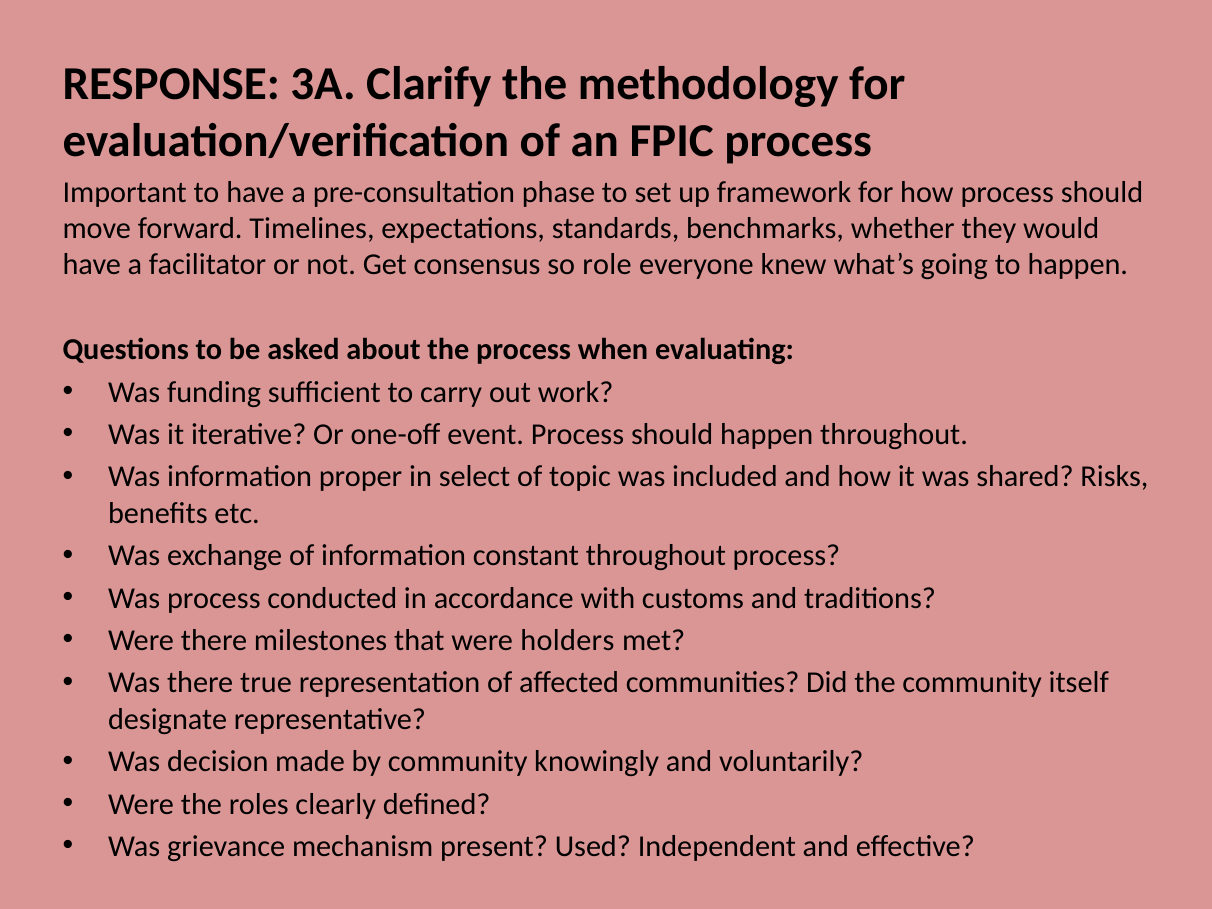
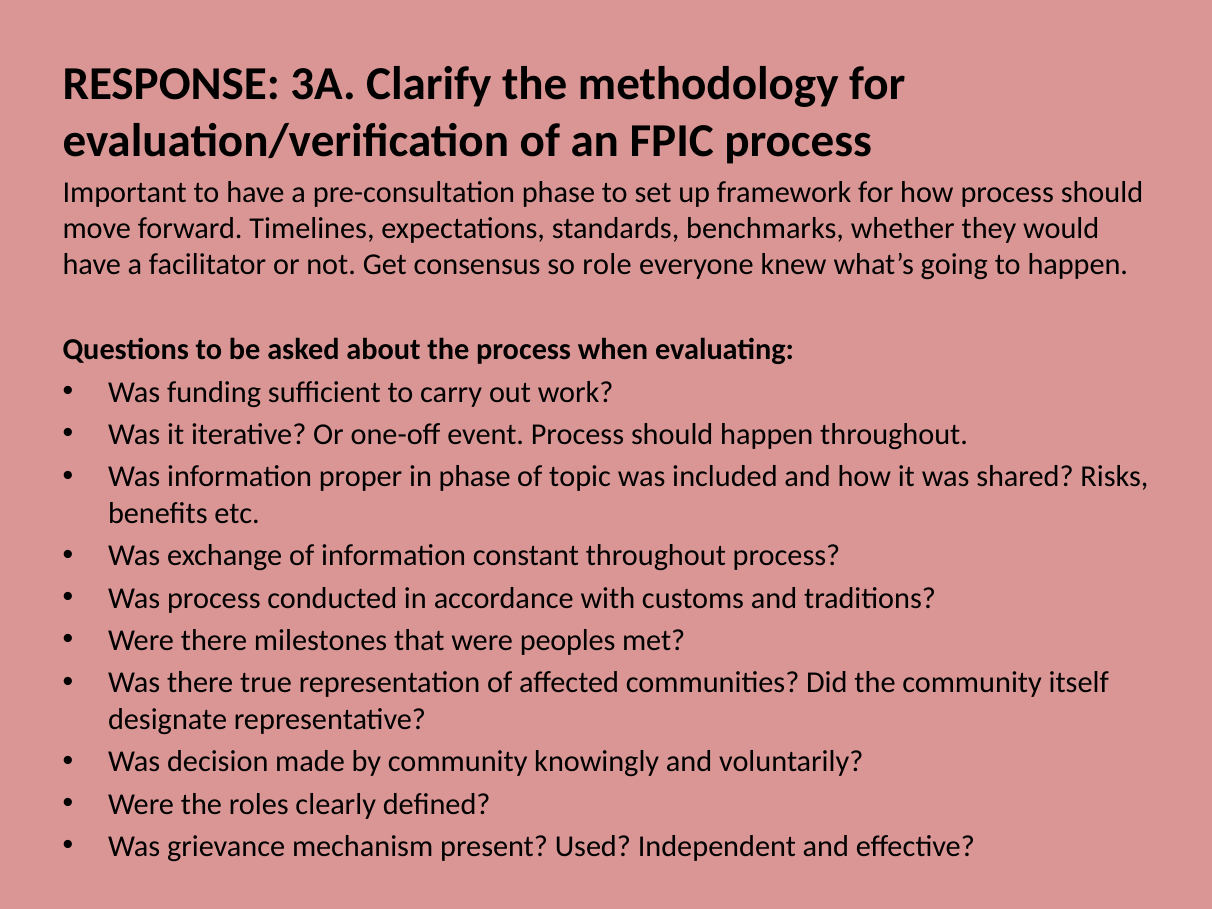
in select: select -> phase (475, 477)
holders: holders -> peoples (568, 641)
